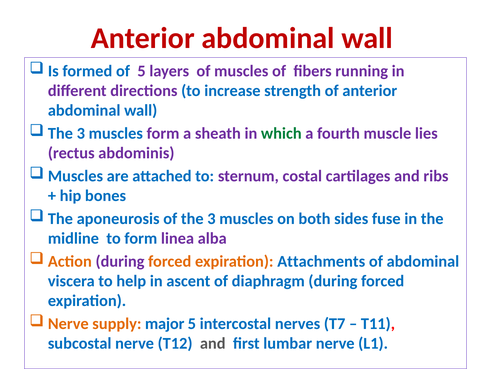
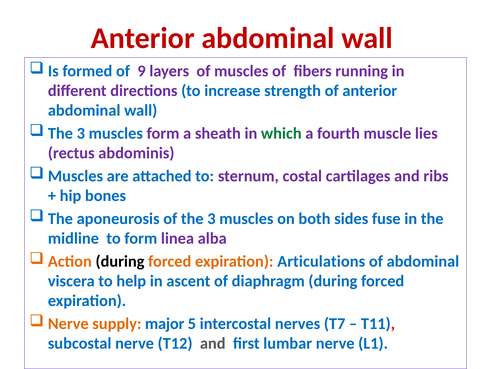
of 5: 5 -> 9 (142, 71)
during colour: purple -> black (120, 261)
Attachments: Attachments -> Articulations (321, 261)
